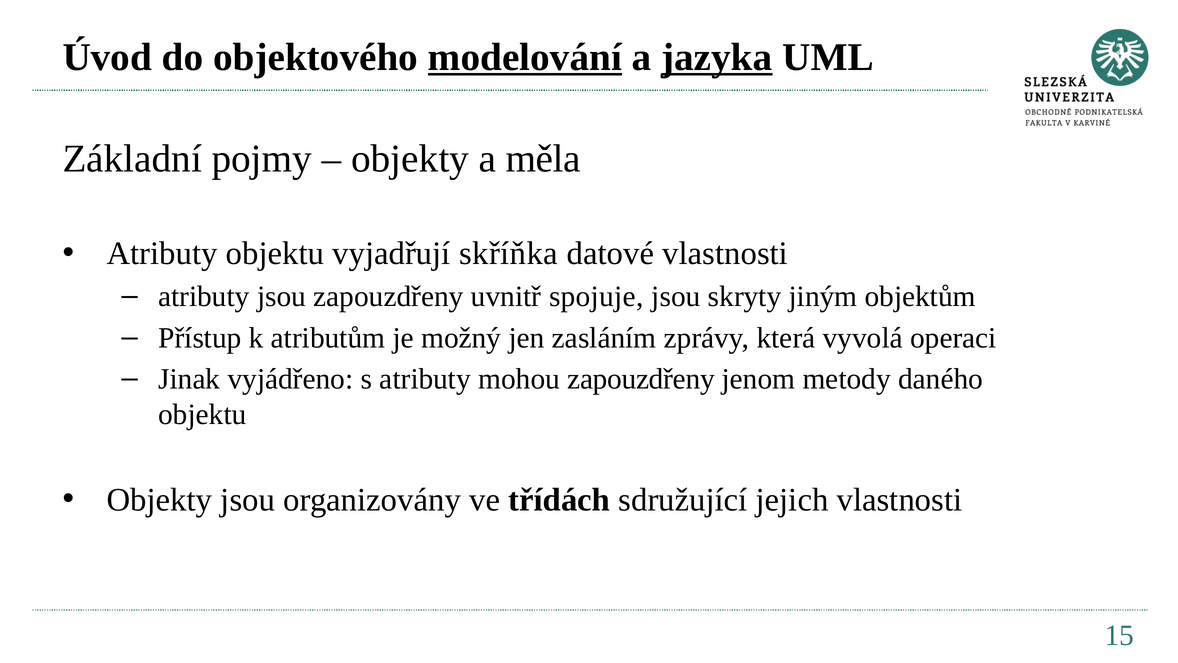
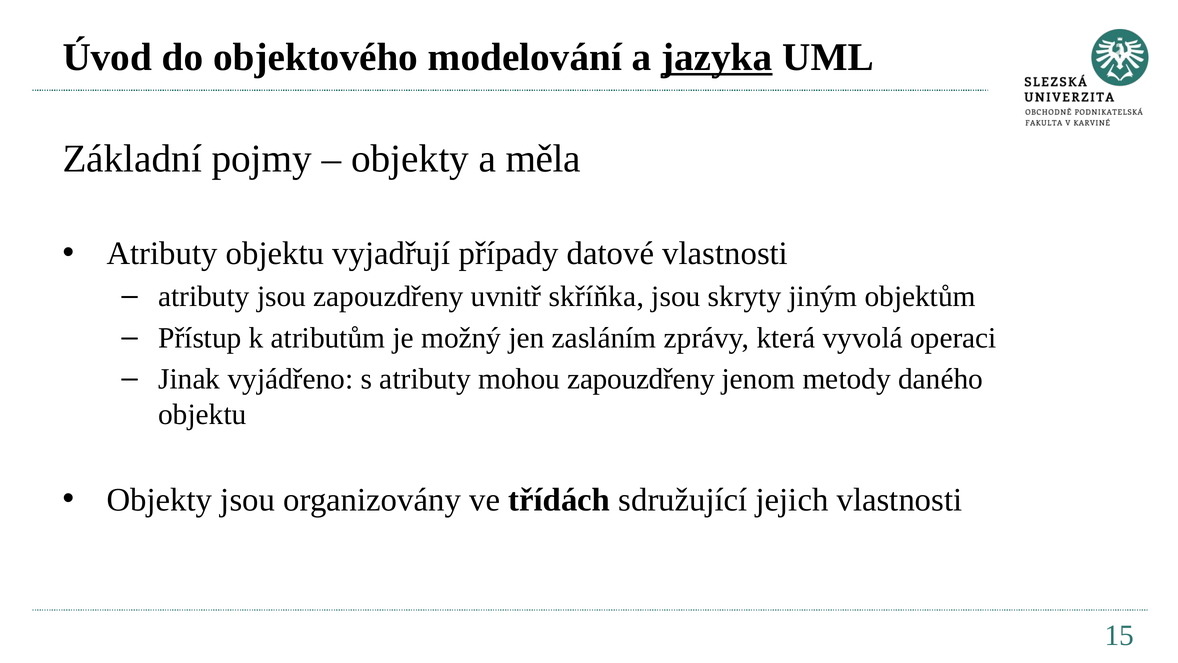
modelování underline: present -> none (525, 57)
skříňka: skříňka -> případy (509, 254)
spojuje: spojuje -> skříňka (596, 297)
